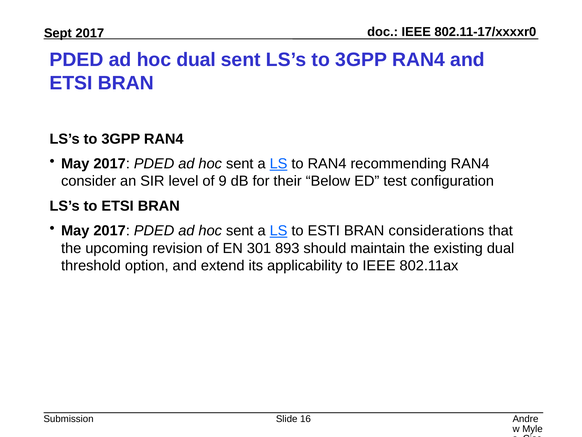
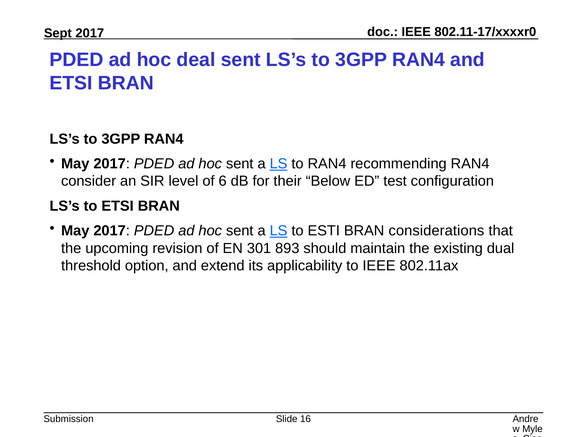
hoc dual: dual -> deal (196, 60)
9: 9 -> 6 (223, 181)
